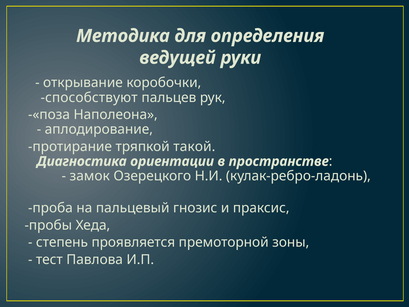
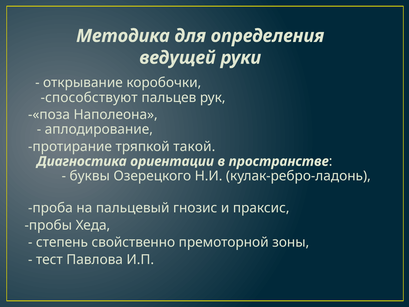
замок: замок -> буквы (90, 176)
проявляется: проявляется -> свойственно (133, 242)
